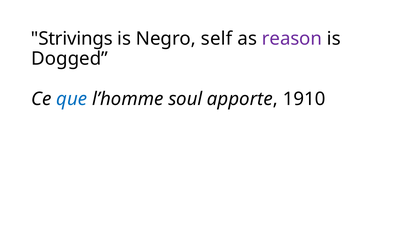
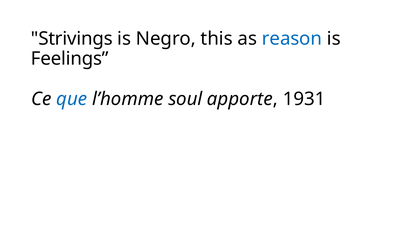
self: self -> this (217, 39)
reason colour: purple -> blue (292, 39)
Dogged: Dogged -> Feelings (70, 59)
1910: 1910 -> 1931 (304, 99)
